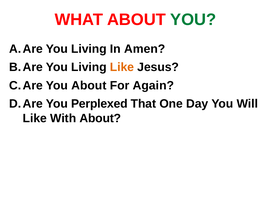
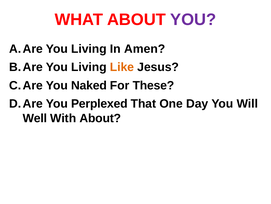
YOU colour: green -> purple (193, 20)
You About: About -> Naked (89, 85)
Again: Again -> These (153, 85)
Like: Like -> Well (35, 118)
